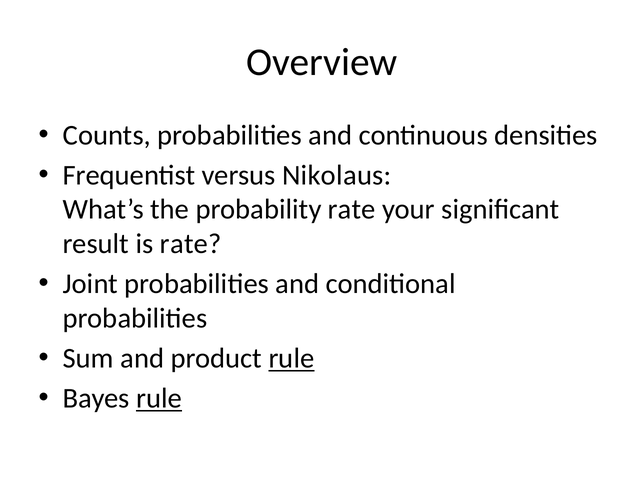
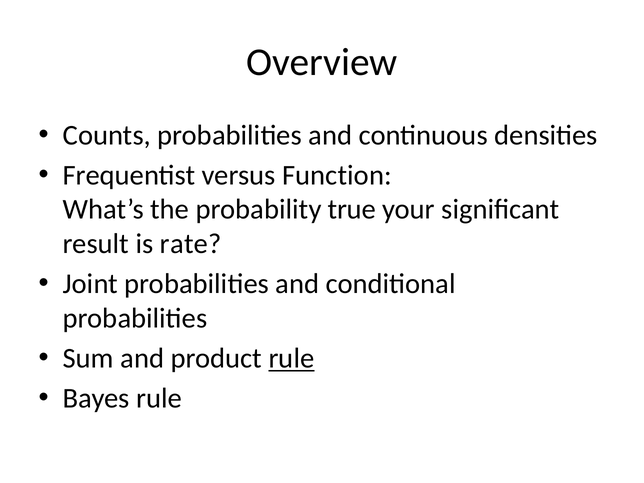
Nikolaus: Nikolaus -> Function (337, 175)
probability rate: rate -> true (352, 210)
rule underline: present -> none (159, 399)
